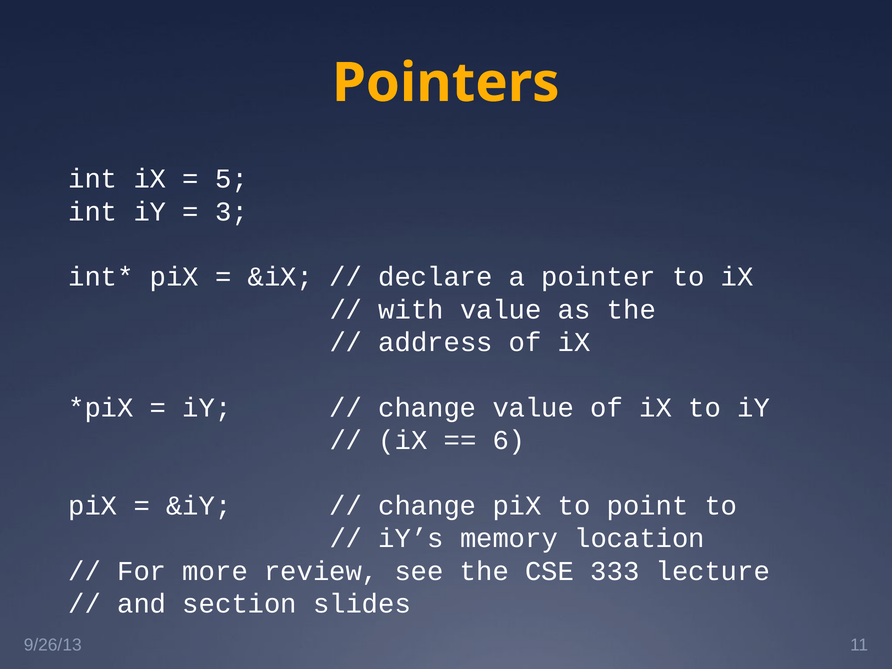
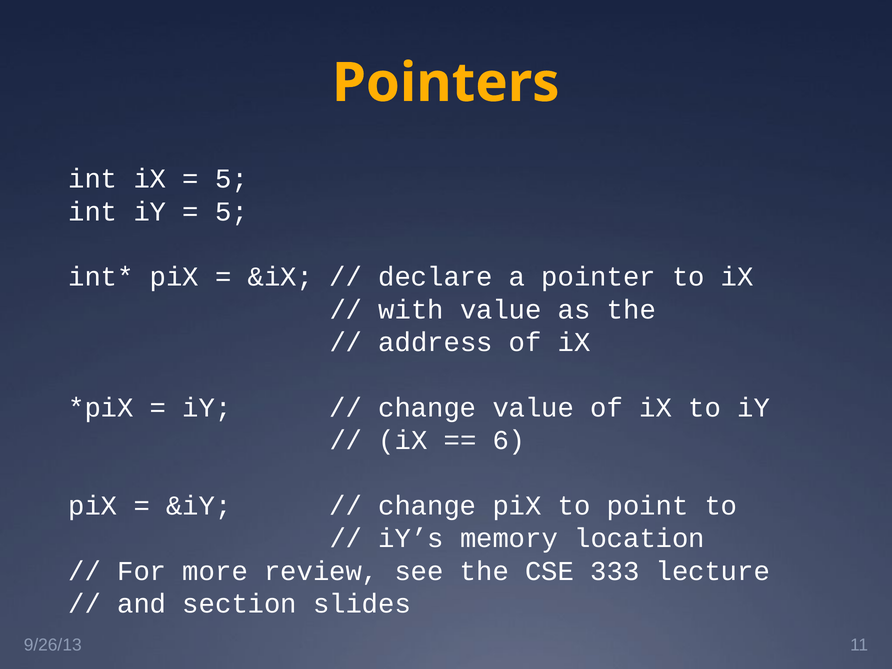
3: 3 -> 5 (232, 212)
